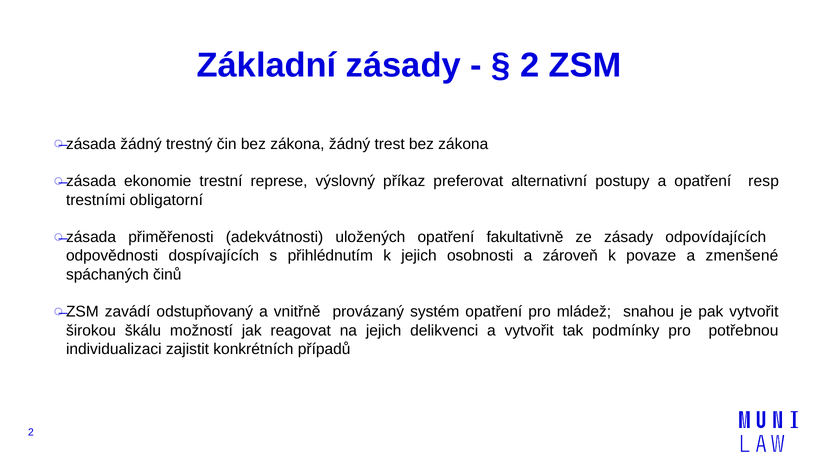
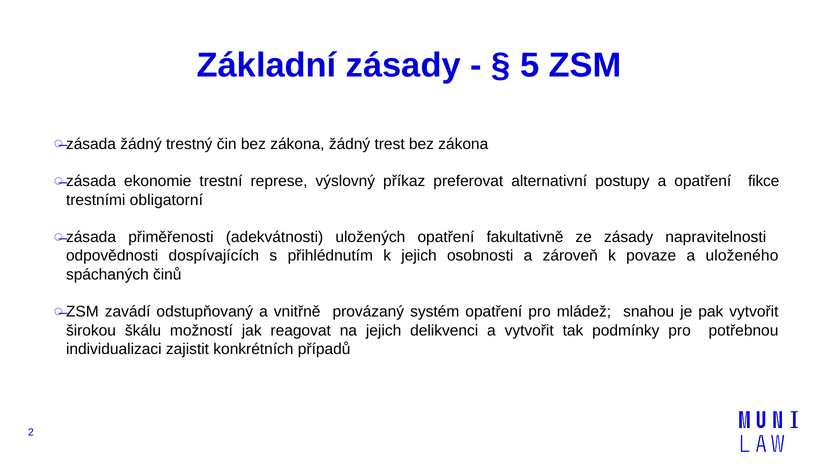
2: 2 -> 5 (530, 65)
resp: resp -> fikce (764, 181)
odpovídajících: odpovídajících -> napravitelnosti (716, 237)
zmenšené: zmenšené -> uloženého (742, 256)
